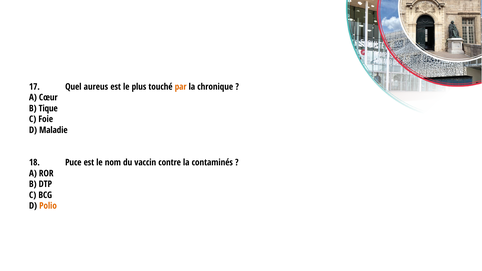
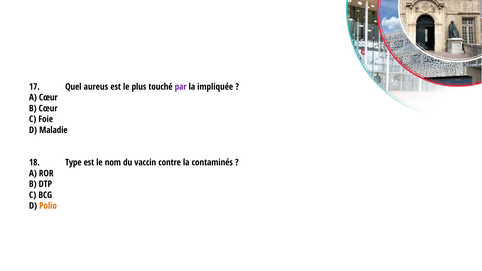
par colour: orange -> purple (181, 87)
chronique: chronique -> impliquée (215, 87)
B Tique: Tique -> Cœur (48, 108)
Puce: Puce -> Type (73, 163)
